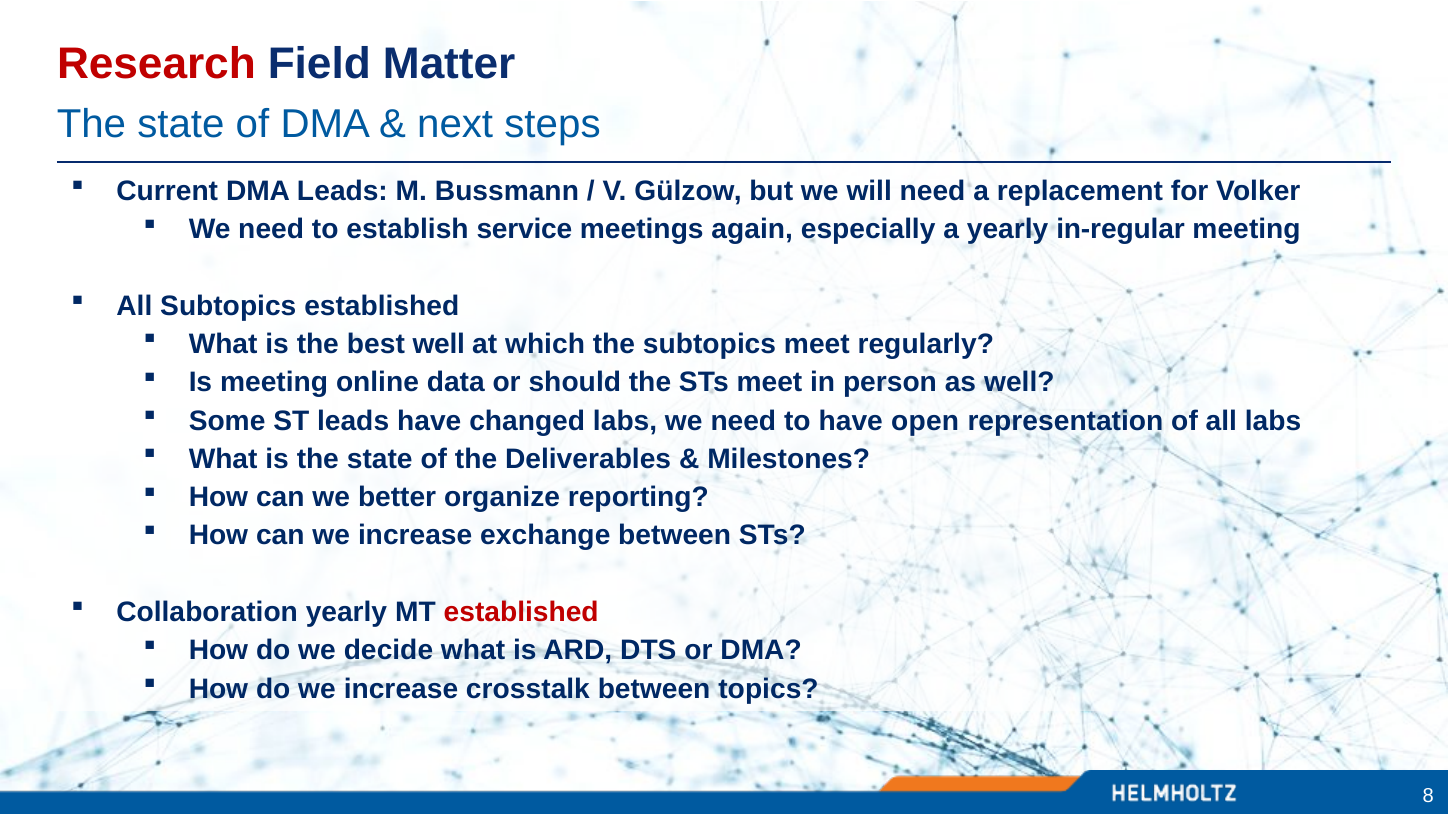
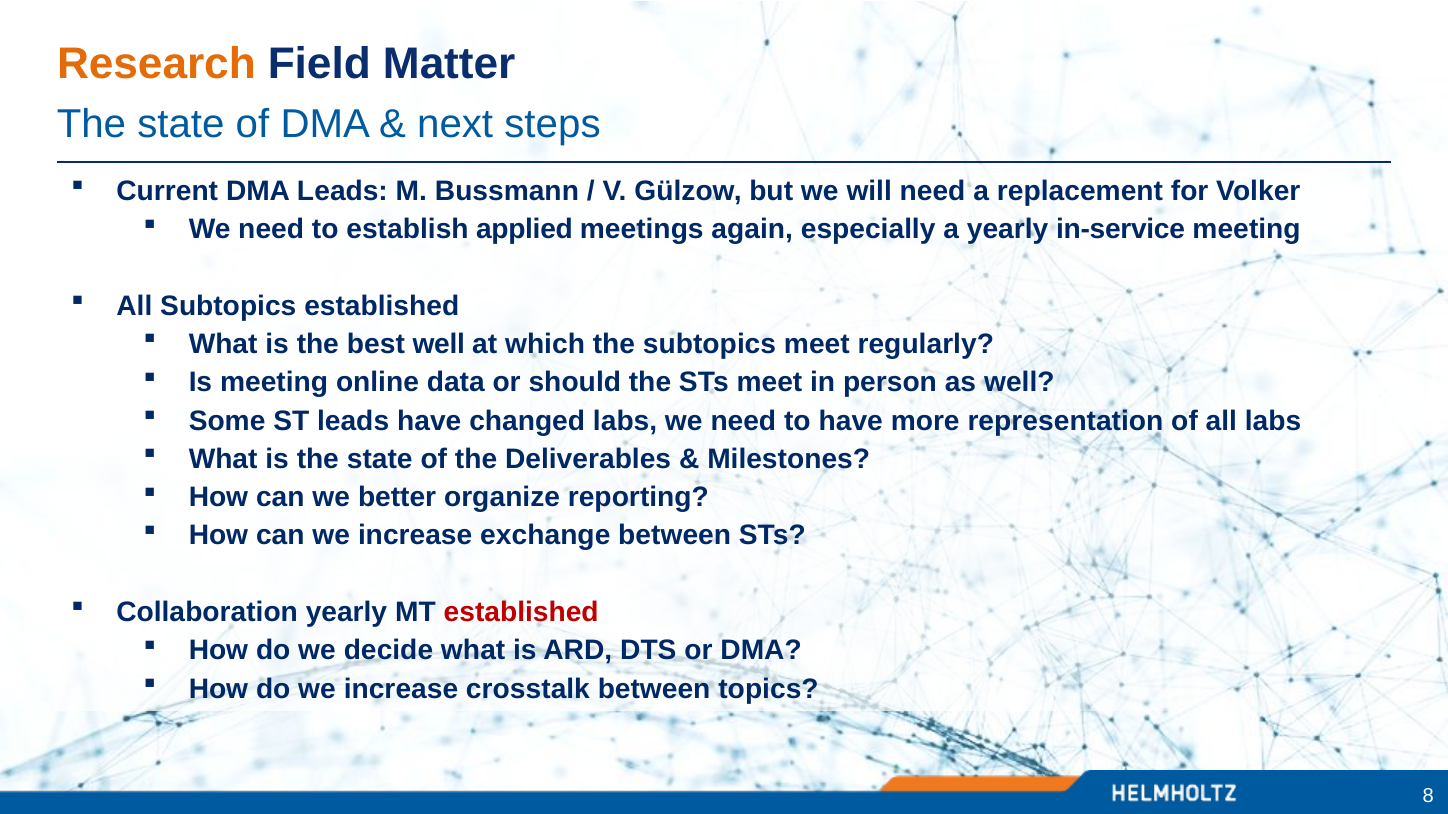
Research colour: red -> orange (156, 64)
service: service -> applied (524, 230)
in-regular: in-regular -> in-service (1121, 230)
open: open -> more (925, 421)
